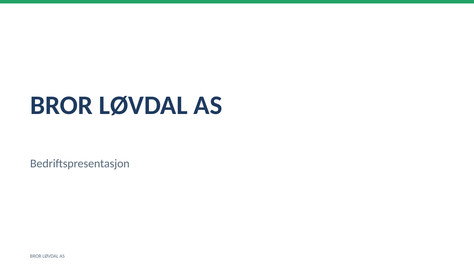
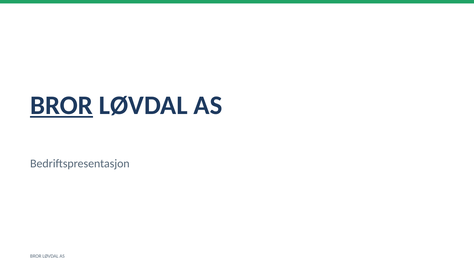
BROR underline: none -> present (62, 105)
